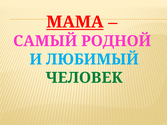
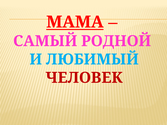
ЧЕЛОВЕК colour: green -> red (84, 78)
